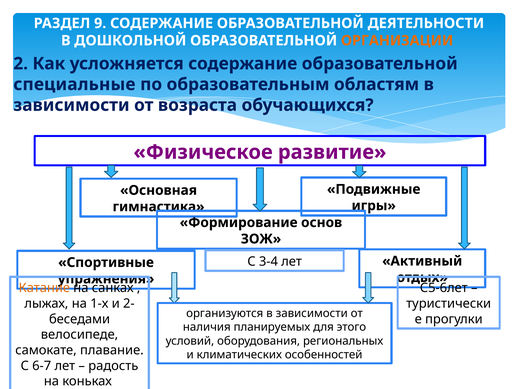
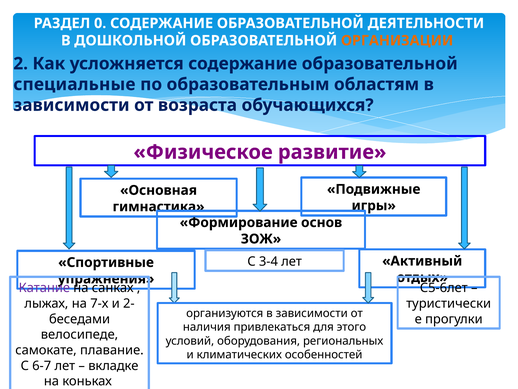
9: 9 -> 0 (100, 23)
Катание colour: orange -> purple (44, 288)
1-х: 1-х -> 7-х (99, 303)
планируемых: планируемых -> привлекаться (272, 327)
радость: радость -> вкладке (113, 365)
